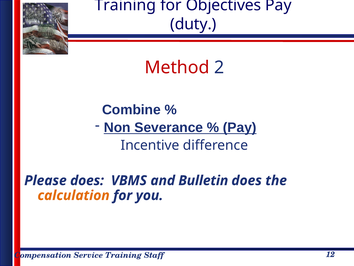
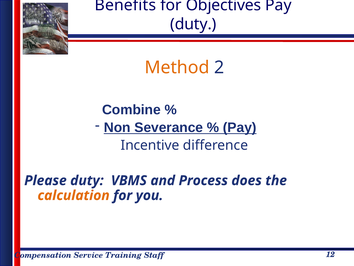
Training: Training -> Benefits (125, 5)
Method colour: red -> orange (177, 67)
Please does: does -> duty (87, 180)
Bulletin: Bulletin -> Process (203, 180)
